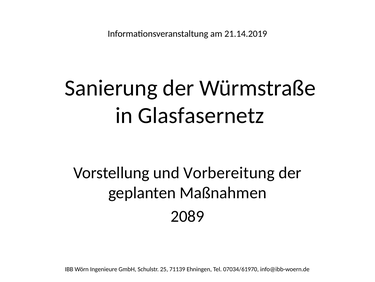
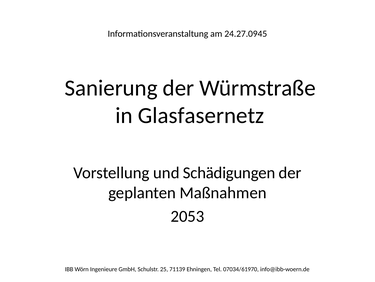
21.14.2019: 21.14.2019 -> 24.27.0945 (246, 34)
Vorbereitung: Vorbereitung -> Schädigungen (229, 172)
2089: 2089 -> 2053 (187, 216)
